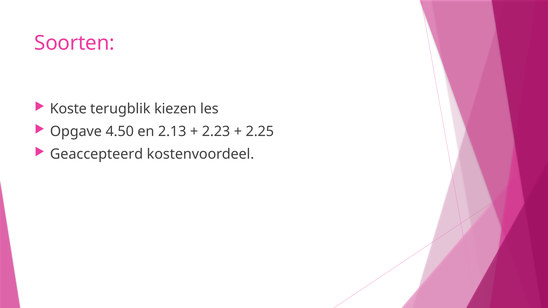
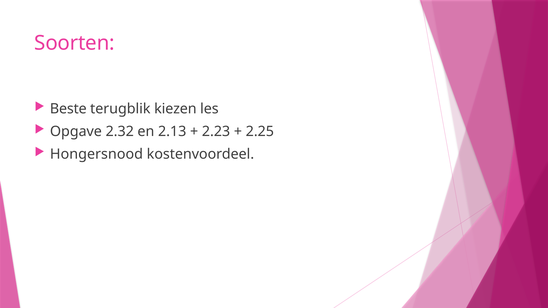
Koste: Koste -> Beste (68, 109)
4.50: 4.50 -> 2.32 (120, 132)
Geaccepteerd: Geaccepteerd -> Hongersnood (96, 154)
